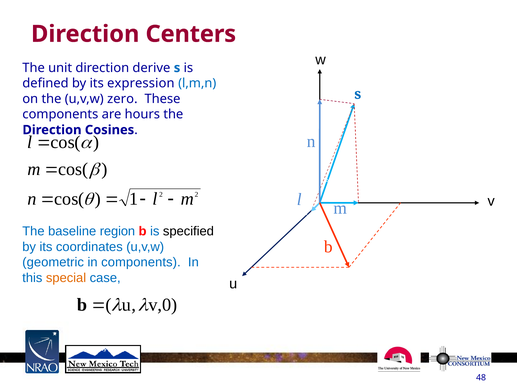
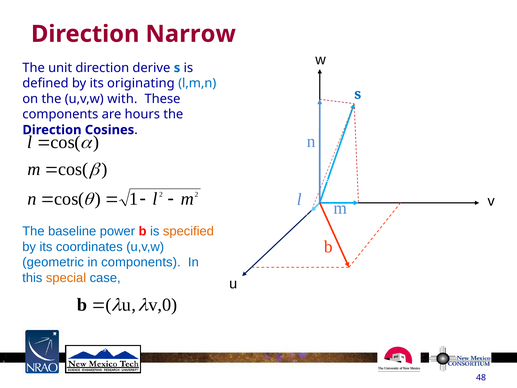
Centers: Centers -> Narrow (191, 34)
expression: expression -> originating (141, 83)
zero: zero -> with (122, 99)
region: region -> power (117, 231)
specified colour: black -> orange (188, 231)
